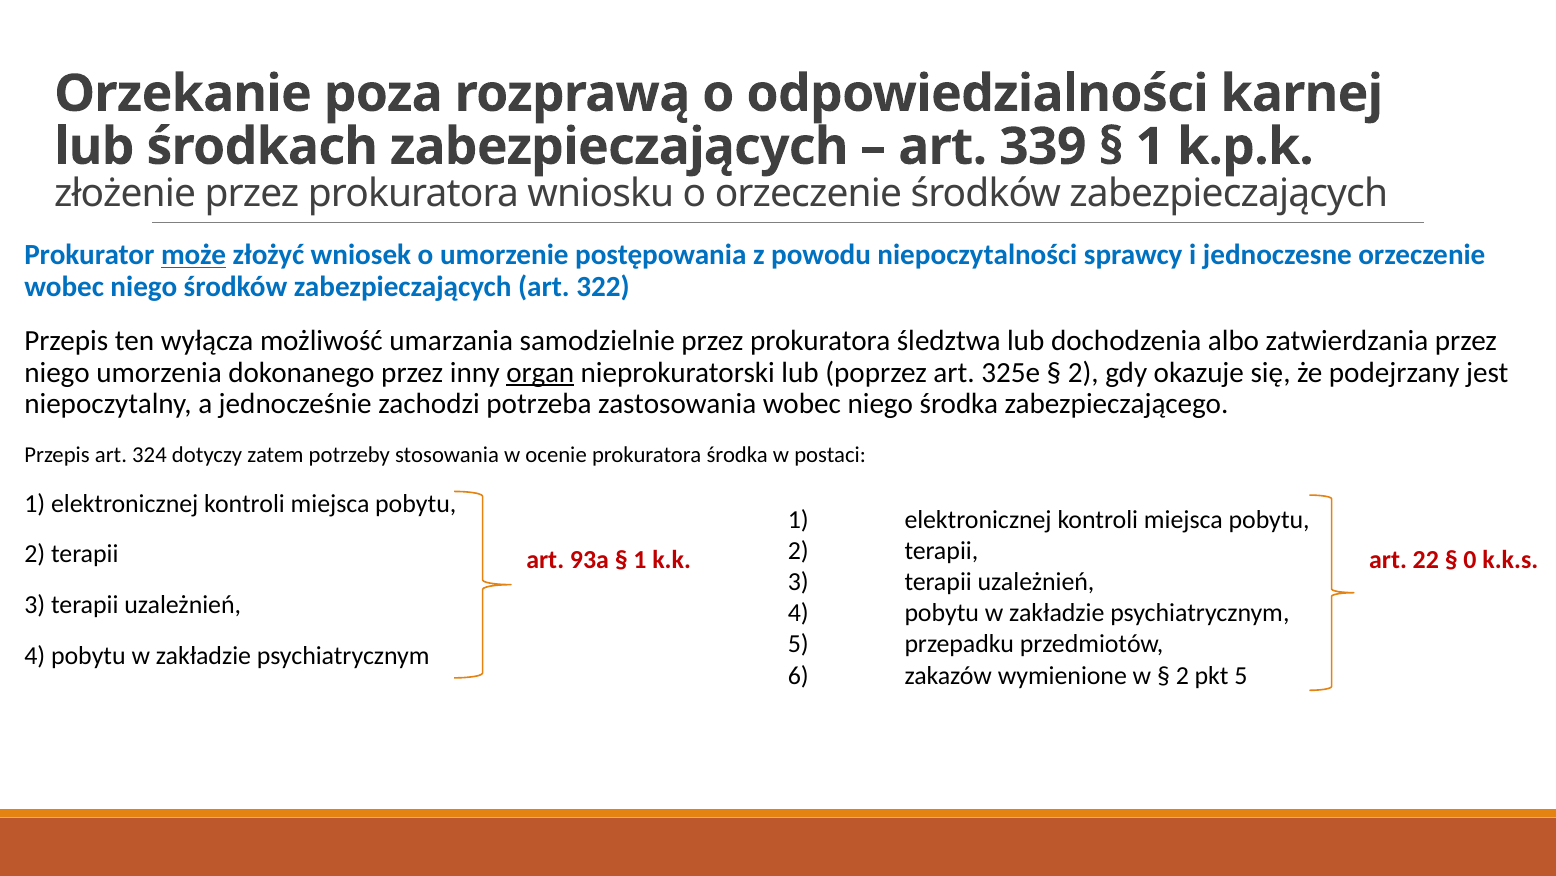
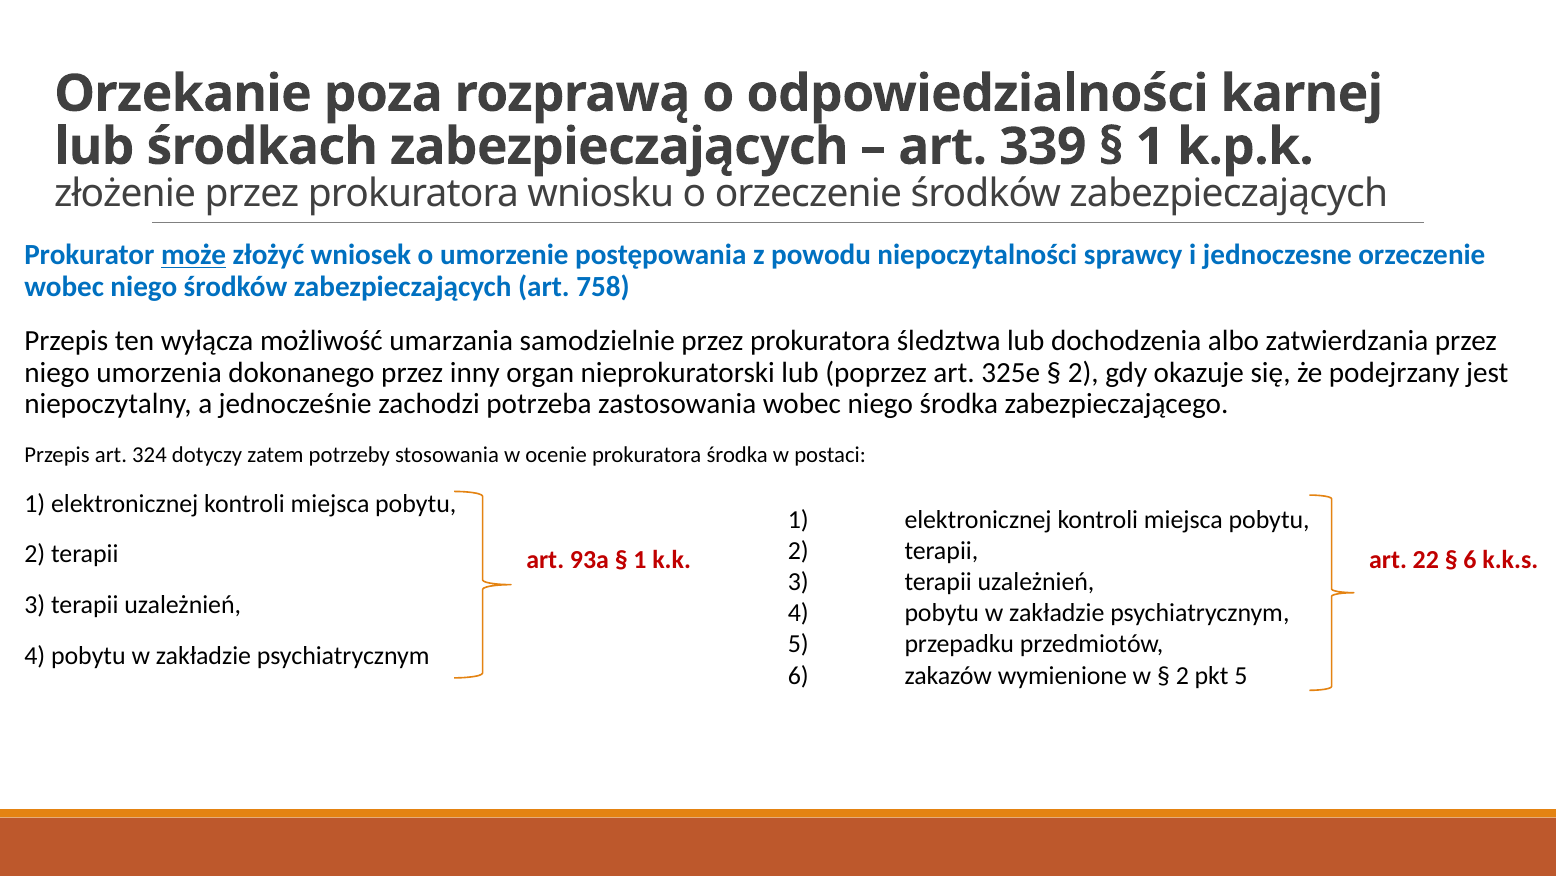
322: 322 -> 758 (603, 286)
organ underline: present -> none (540, 372)
0: 0 -> 6 (1470, 559)
